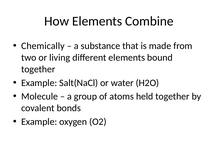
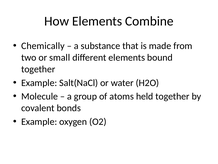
living: living -> small (60, 57)
